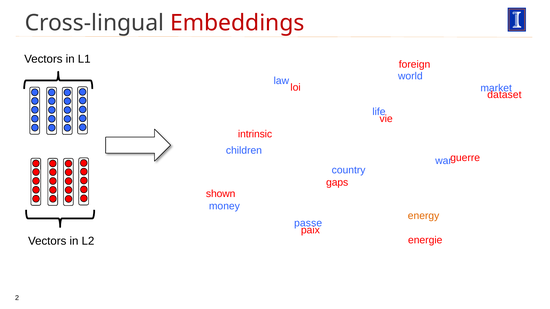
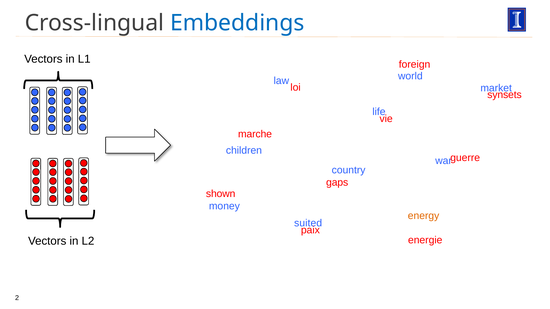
Embeddings colour: red -> blue (237, 23)
dataset: dataset -> synsets (505, 95)
intrinsic: intrinsic -> marche (255, 134)
passe: passe -> suited (308, 224)
